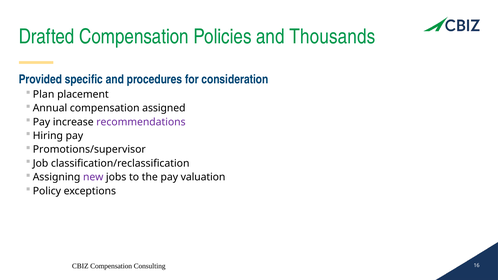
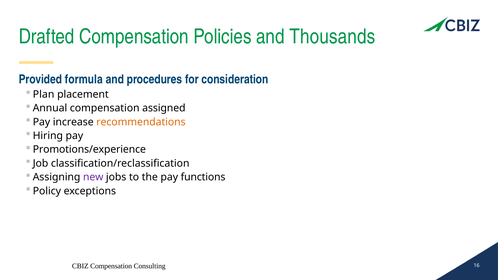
specific: specific -> formula (84, 79)
recommendations colour: purple -> orange (141, 122)
Promotions/supervisor: Promotions/supervisor -> Promotions/experience (89, 150)
valuation: valuation -> functions (203, 177)
